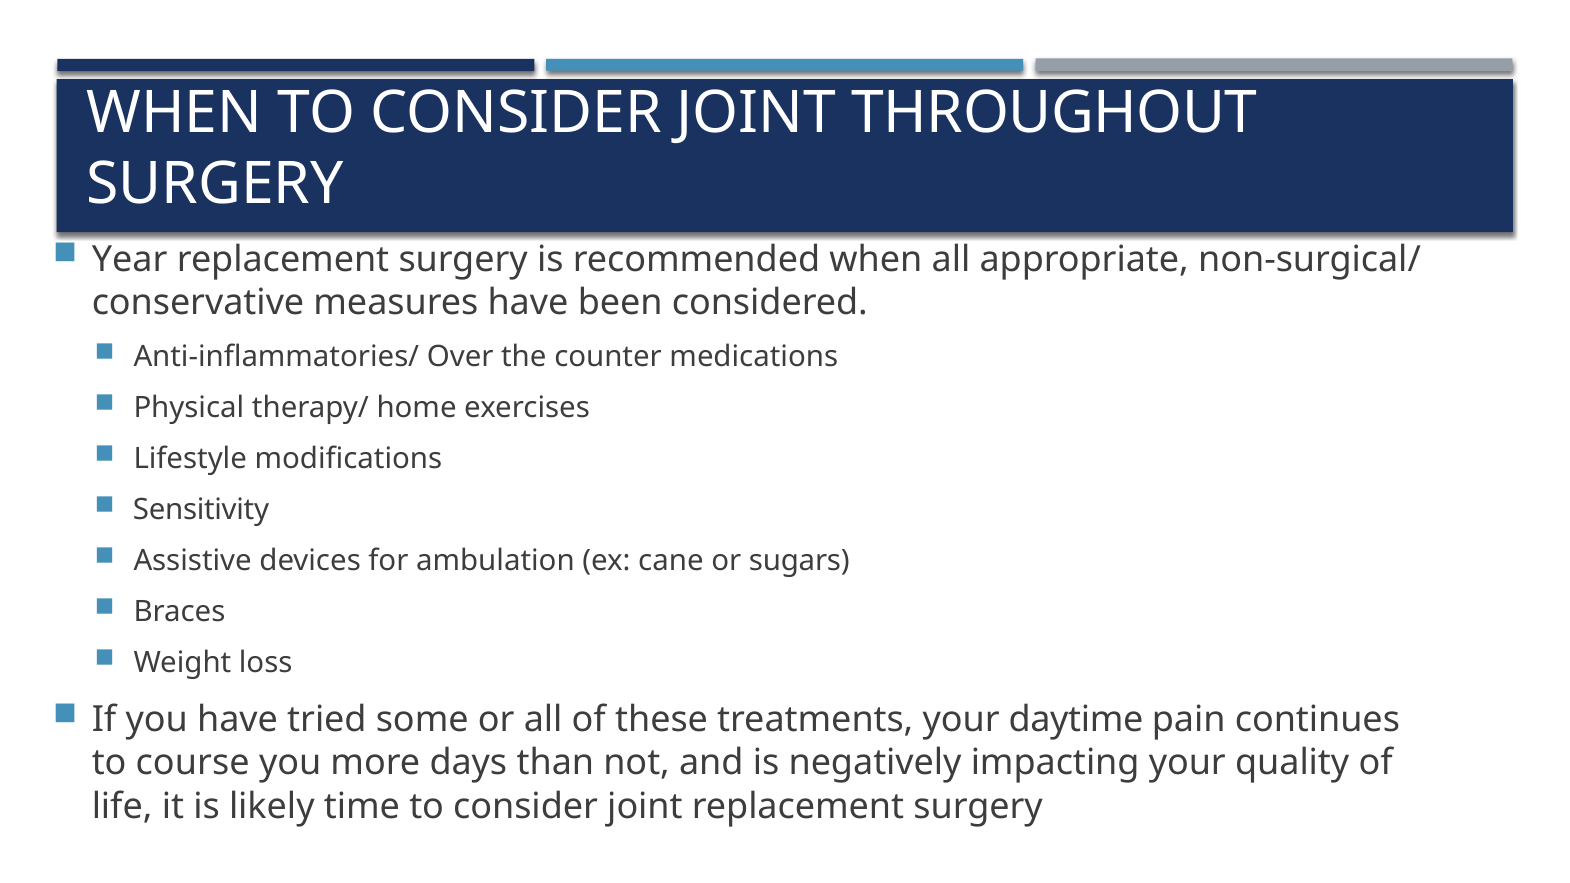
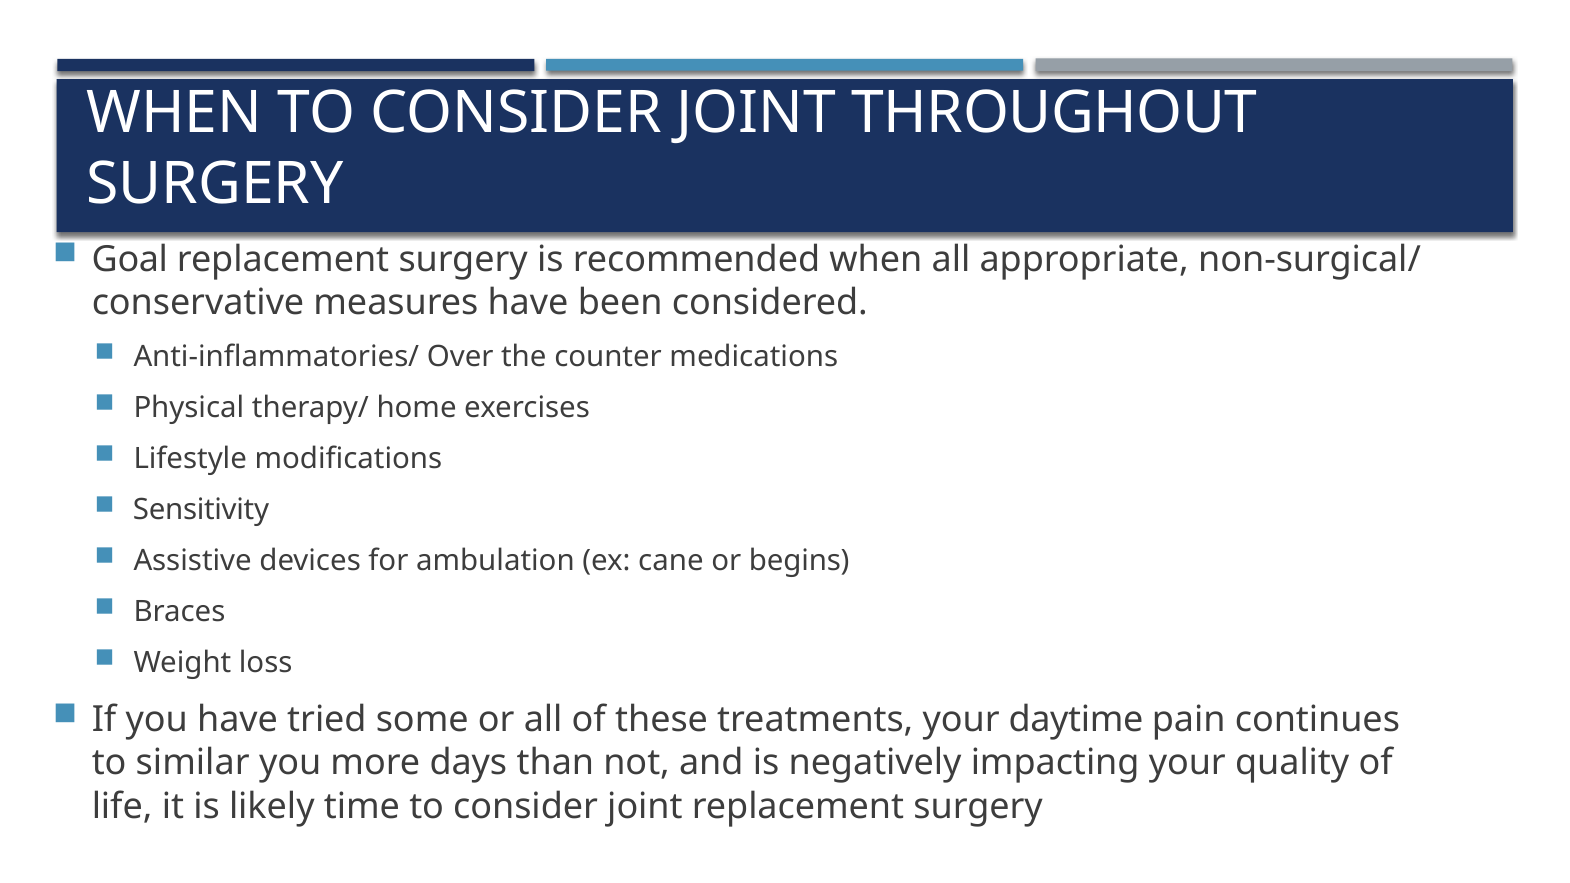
Year: Year -> Goal (130, 259)
sugars: sugars -> begins (799, 561)
course: course -> similar (193, 763)
